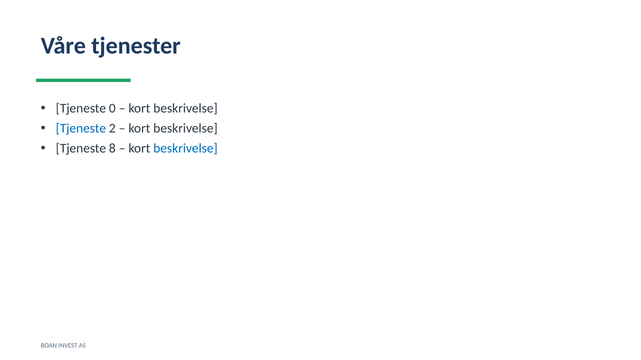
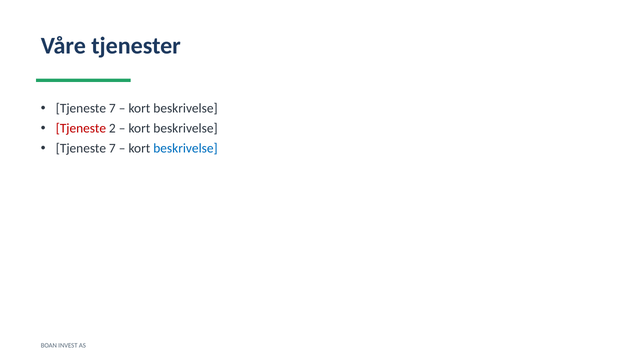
0: 0 -> 7 (112, 109)
Tjeneste colour: blue -> red (81, 129)
8: 8 -> 7 (112, 149)
